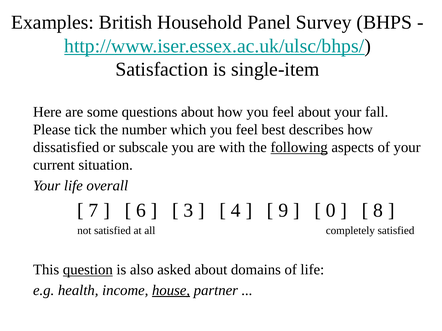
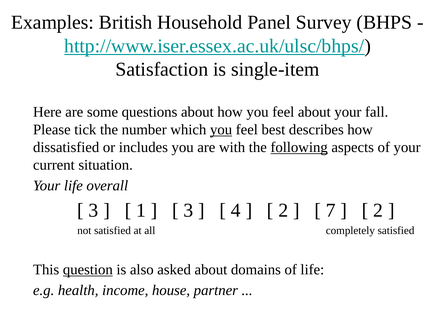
you underline: none -> present (221, 130)
subscale: subscale -> includes (143, 148)
7: 7 -> 3 (94, 211)
6: 6 -> 1 (141, 211)
9: 9 -> 2 (283, 211)
0: 0 -> 7 (331, 211)
8: 8 -> 2 (378, 211)
house underline: present -> none (171, 291)
